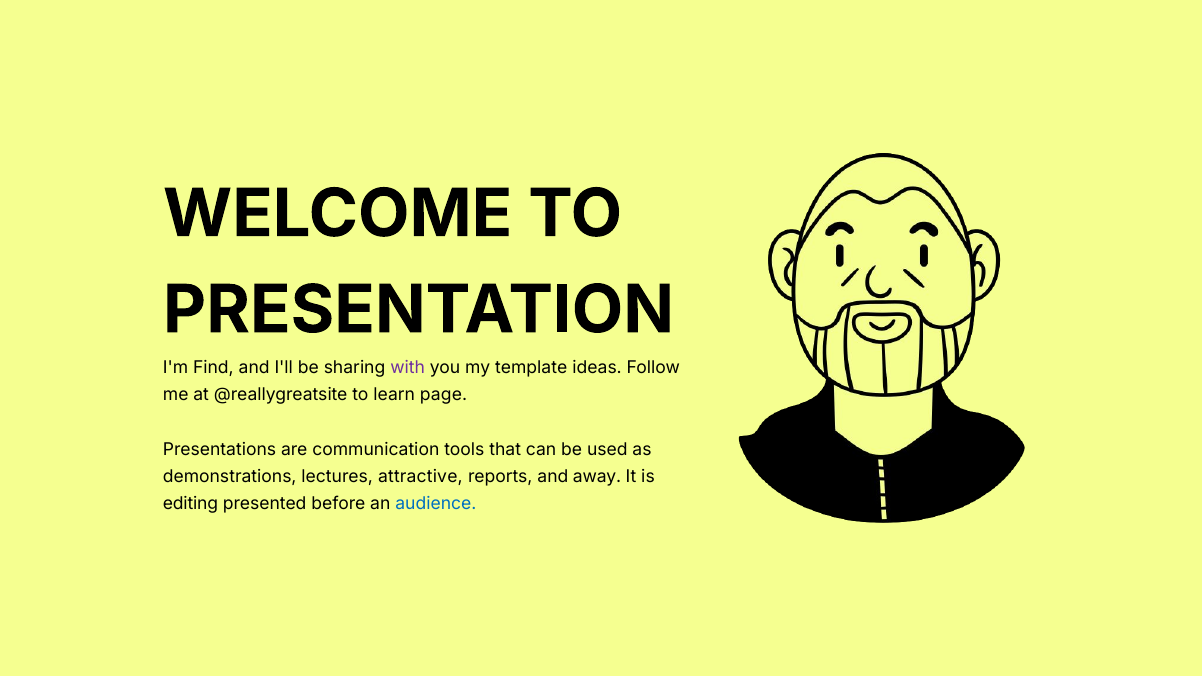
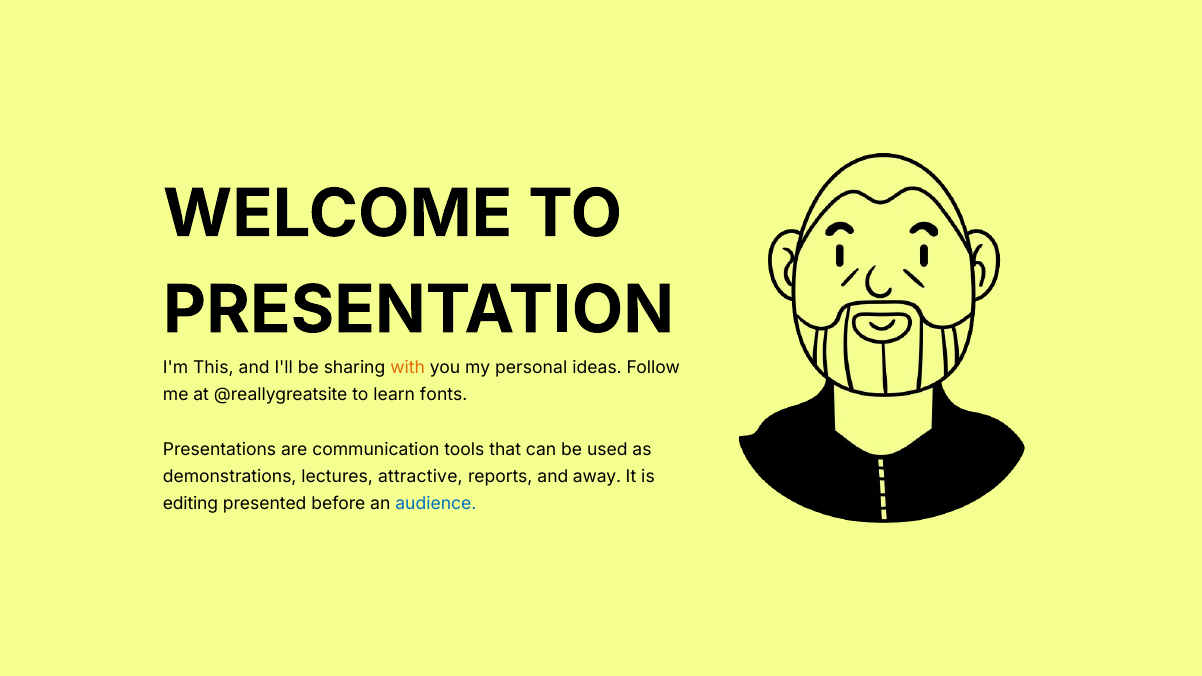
Find: Find -> This (213, 367)
with colour: purple -> orange (408, 367)
template: template -> personal (531, 367)
page: page -> fonts (444, 395)
